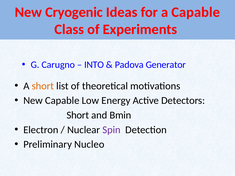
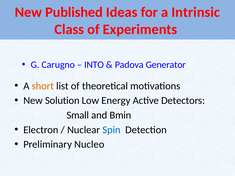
Cryogenic: Cryogenic -> Published (74, 12)
a Capable: Capable -> Intrinsic (196, 12)
New Capable: Capable -> Solution (62, 101)
Short: Short -> Small (78, 115)
Spin colour: purple -> blue (112, 130)
